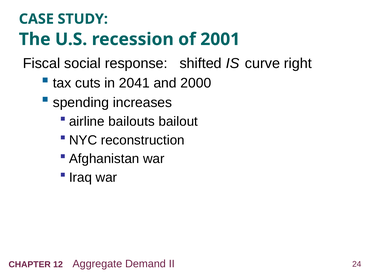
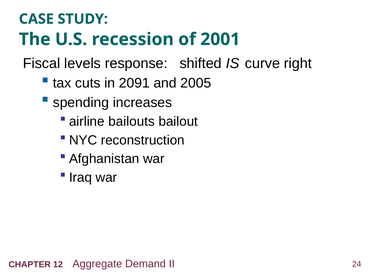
social: social -> levels (83, 63)
2041: 2041 -> 2091 (134, 83)
2000: 2000 -> 2005 (196, 83)
